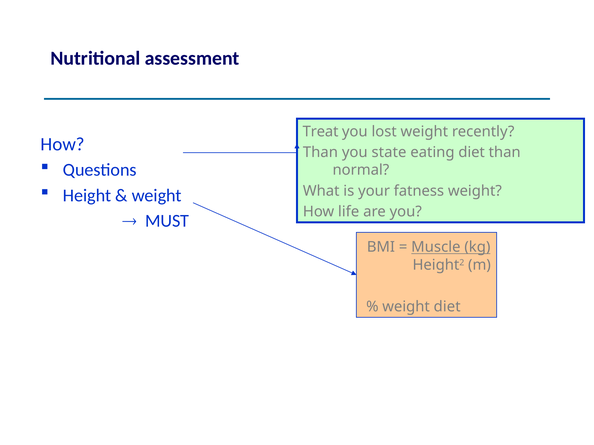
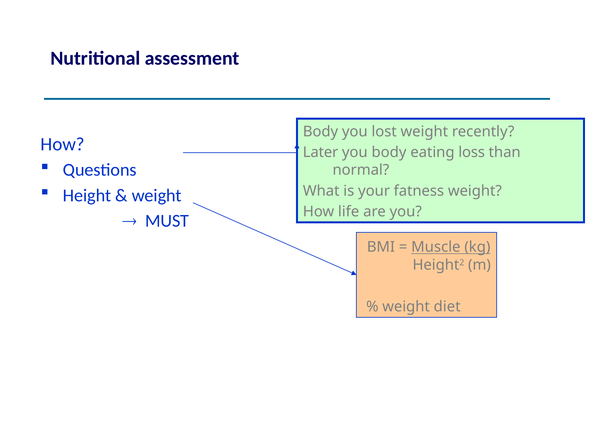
Treat: Treat -> Body (320, 132)
Than: Than -> Later (321, 152)
you state: state -> body (389, 152)
eating diet: diet -> loss (472, 152)
